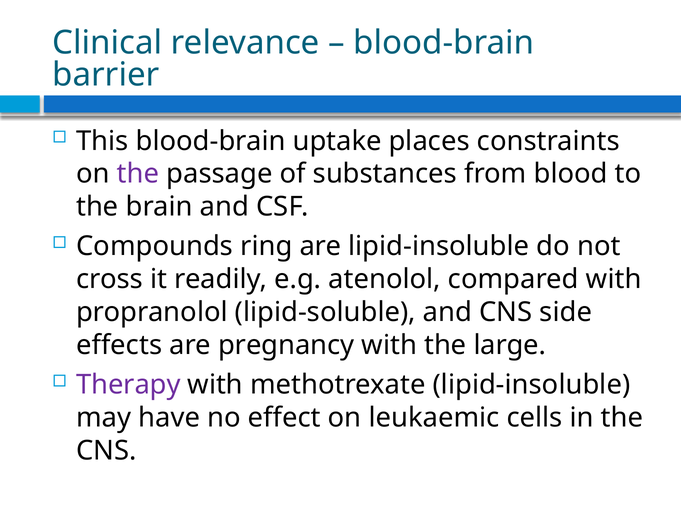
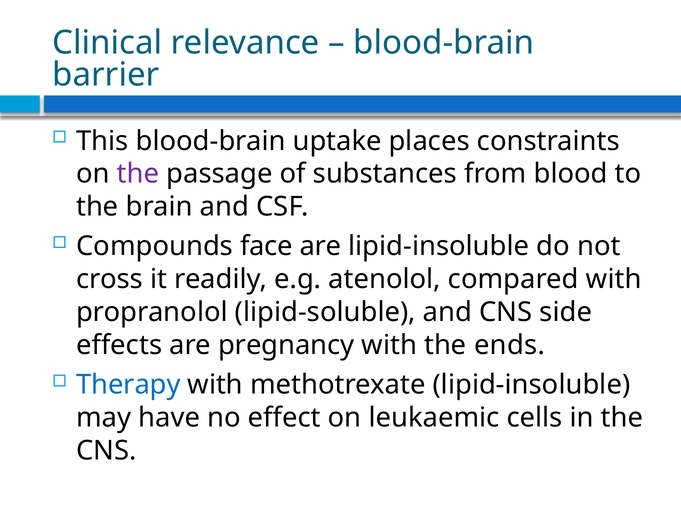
ring: ring -> face (267, 246)
large: large -> ends (509, 345)
Therapy colour: purple -> blue (128, 385)
